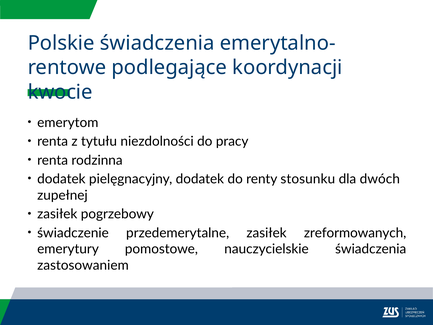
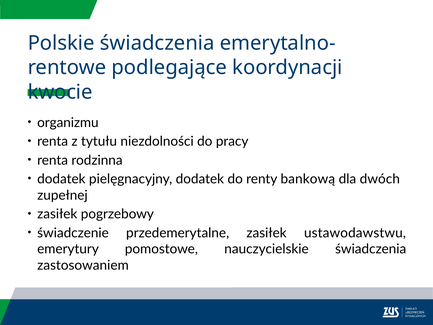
emerytom: emerytom -> organizmu (68, 123)
stosunku: stosunku -> bankową (308, 179)
zreformowanych: zreformowanych -> ustawodawstwu (355, 233)
